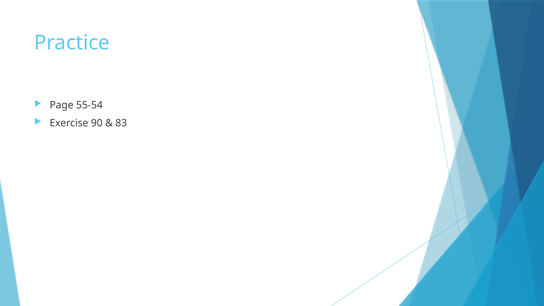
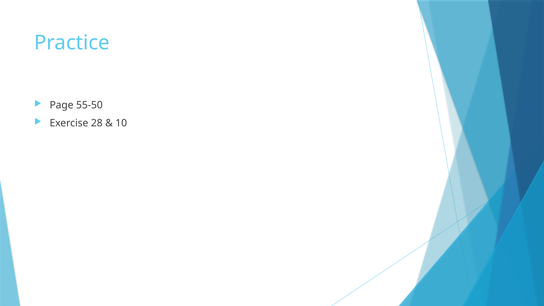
55-54: 55-54 -> 55-50 (89, 105)
90: 90 -> 28 (97, 123)
83: 83 -> 10 (121, 123)
